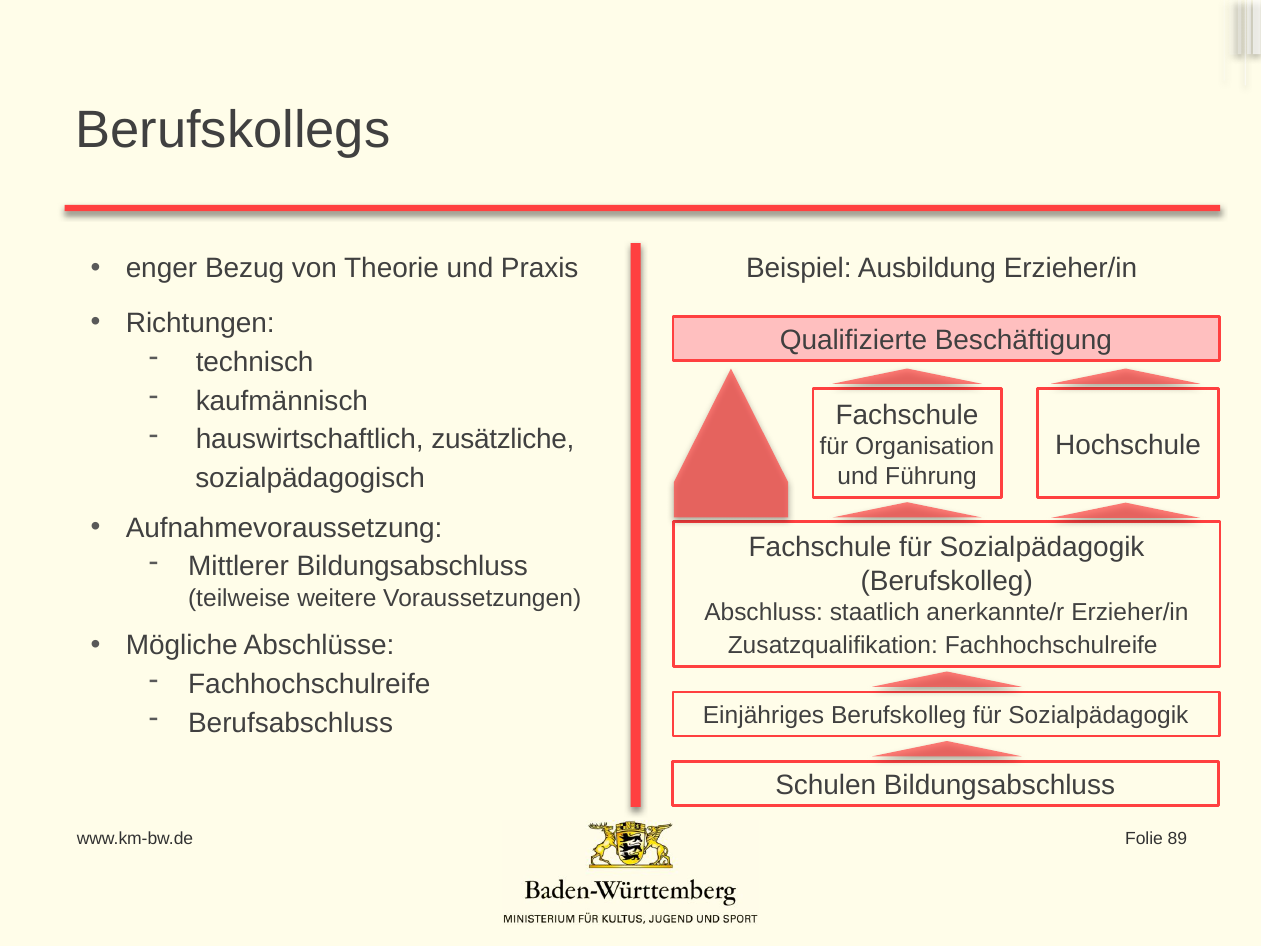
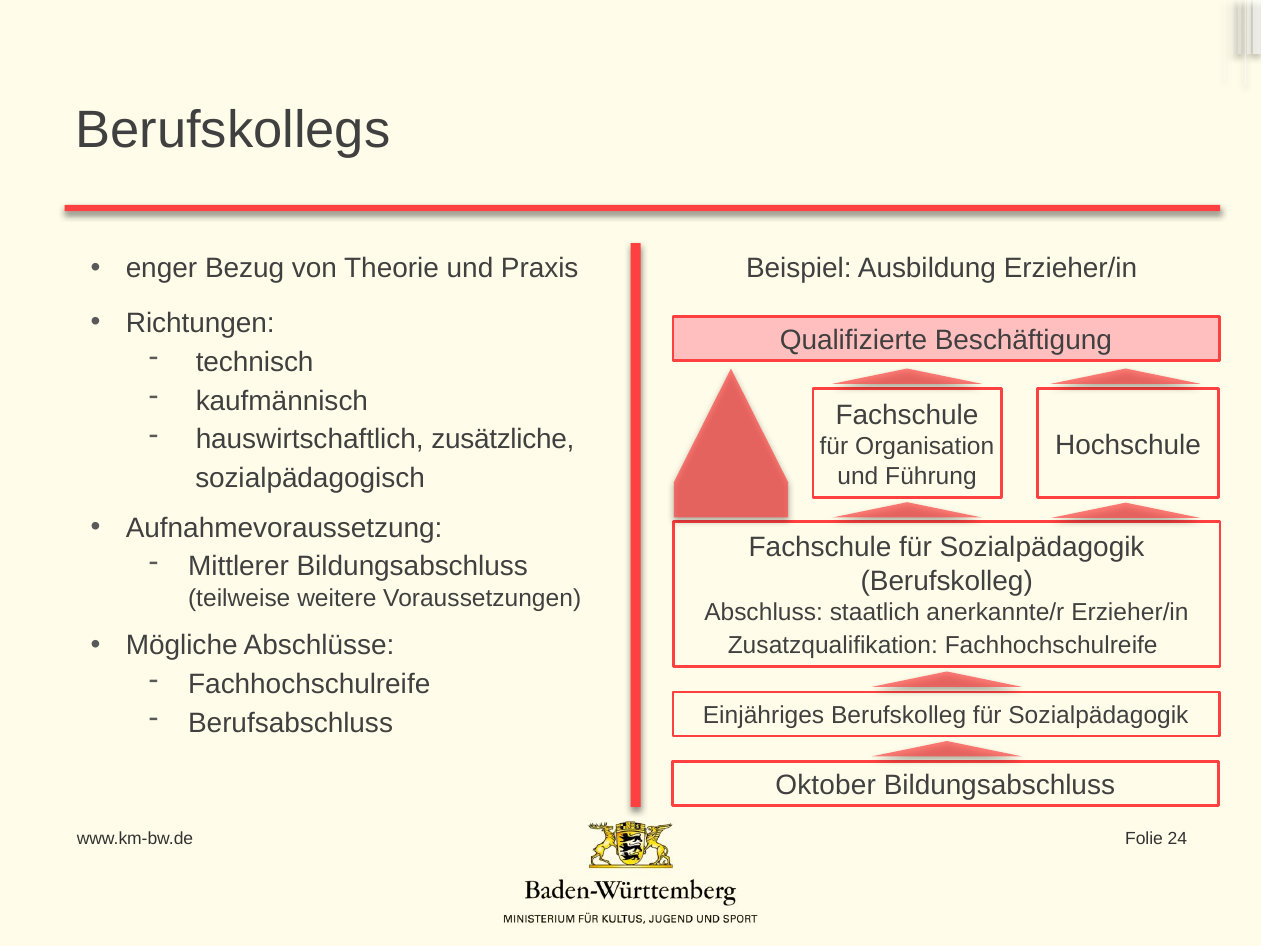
Schulen: Schulen -> Oktober (826, 785)
89: 89 -> 24 (1177, 838)
